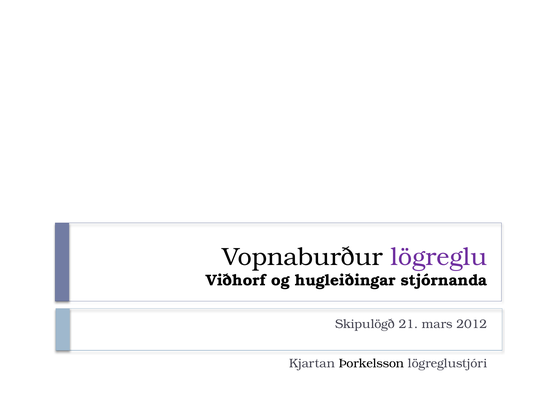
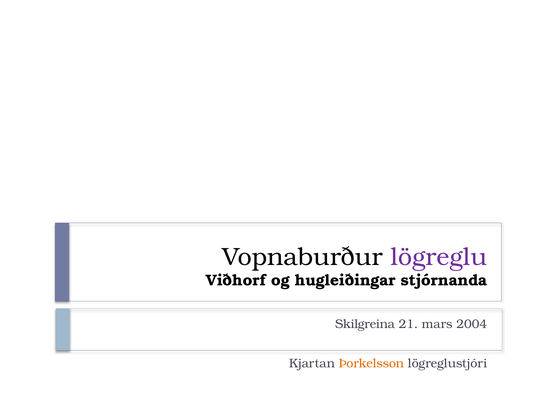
Skipulögð: Skipulögð -> Skilgreina (365, 324)
2012: 2012 -> 2004 (472, 324)
Þorkelsson colour: black -> orange (372, 363)
